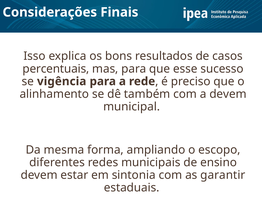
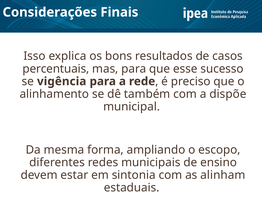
a devem: devem -> dispõe (228, 94)
garantir: garantir -> alinham (223, 175)
